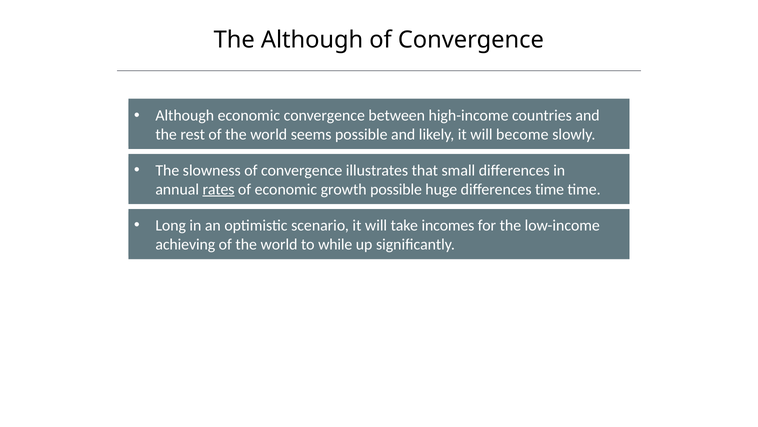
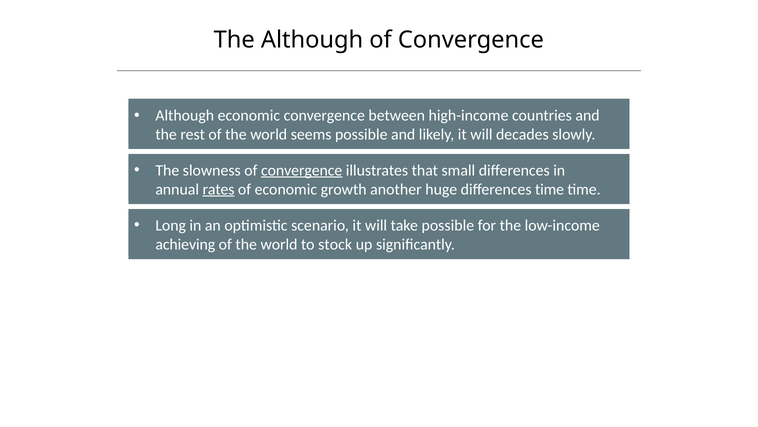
become: become -> decades (522, 135)
convergence underline: none -> present (302, 170)
growth possible: possible -> another (396, 189)
take incomes: incomes -> possible (448, 225)
while: while -> stock (335, 244)
